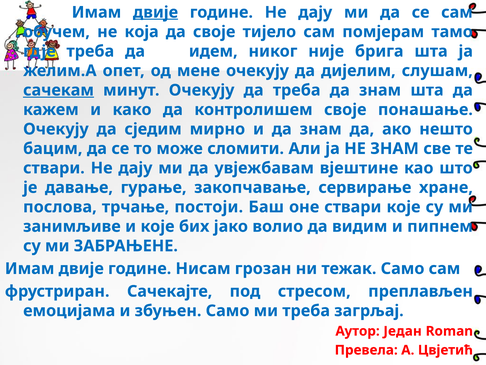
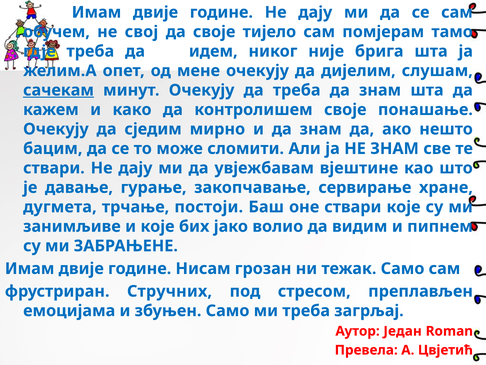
двије underline: present -> none (156, 12)
која: која -> свој (141, 32)
послова: послова -> дугмета (60, 207)
Сачекајте: Сачекајте -> Стручних (170, 291)
